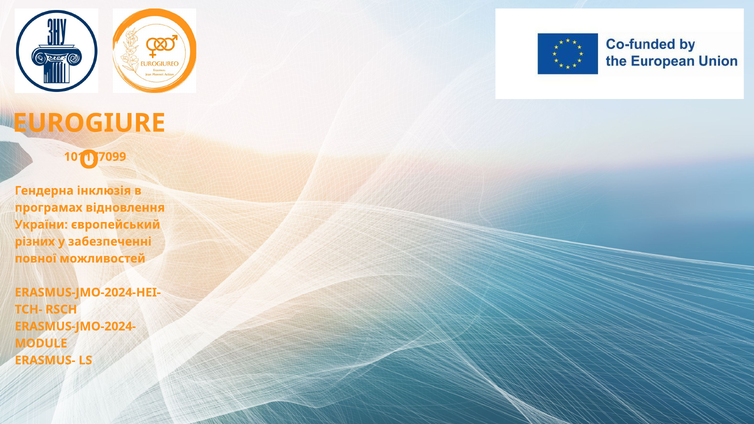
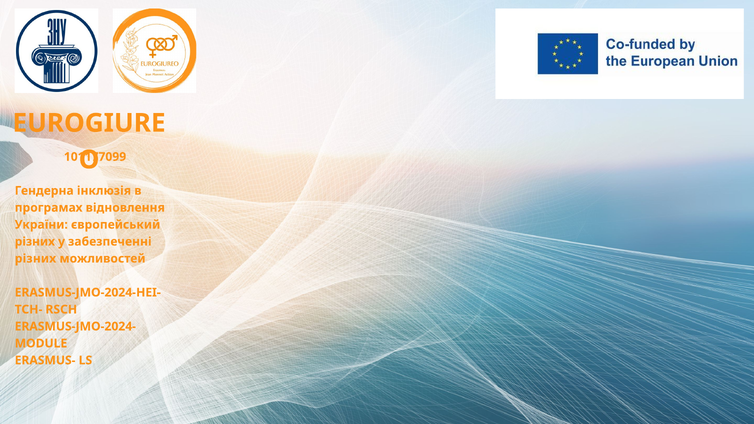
повної: повної -> різних (35, 259)
